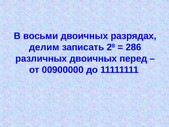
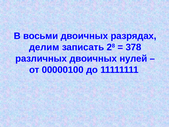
286: 286 -> 378 (133, 47)
перед: перед -> нулей (133, 58)
00900000: 00900000 -> 00000100 (63, 70)
